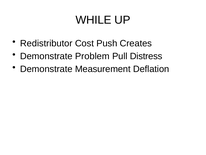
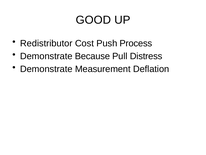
WHILE: WHILE -> GOOD (93, 20)
Creates: Creates -> Process (136, 43)
Problem: Problem -> Because (92, 56)
